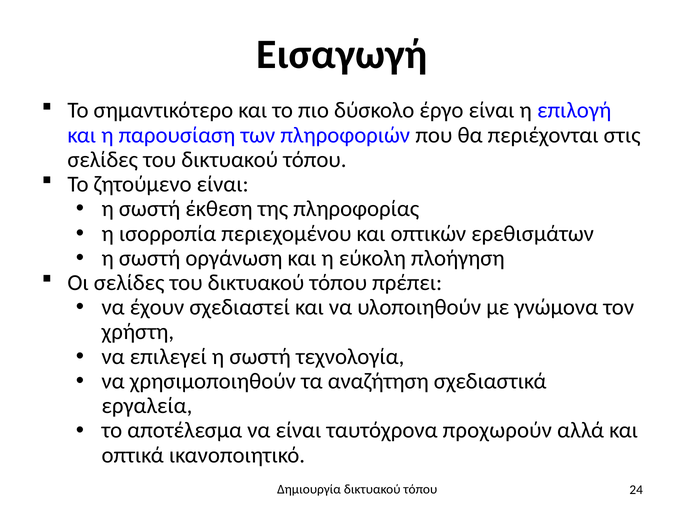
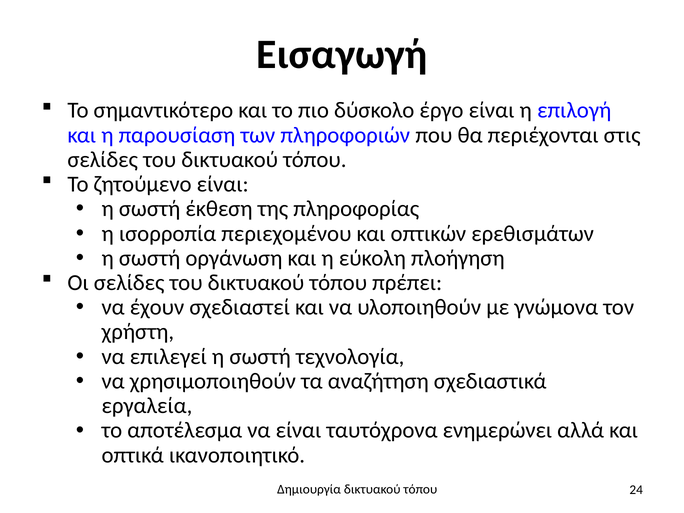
προχωρούν: προχωρούν -> ενημερώνει (497, 430)
